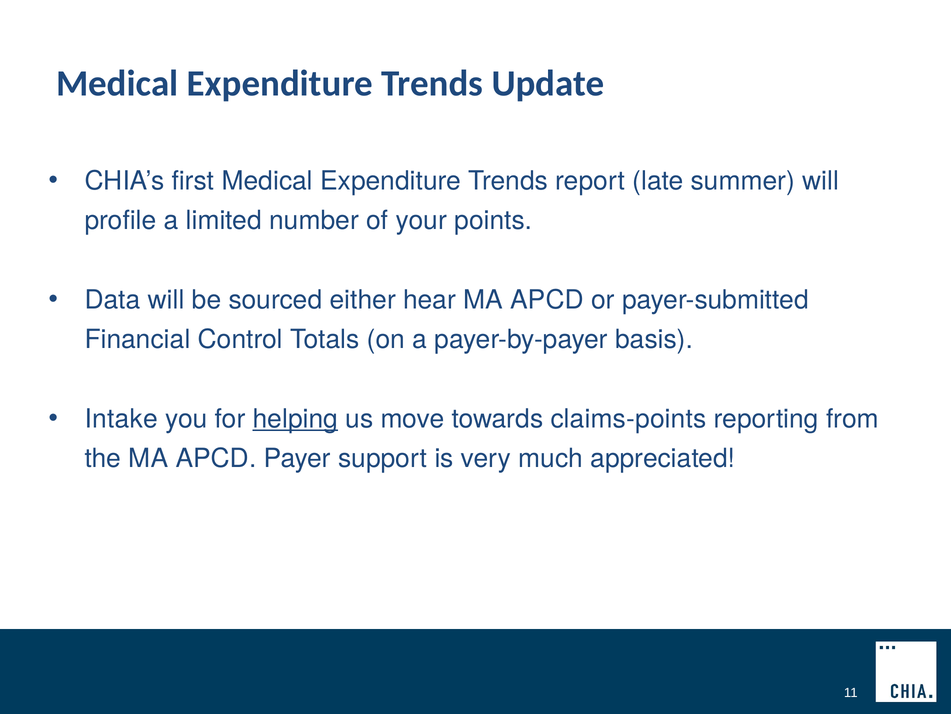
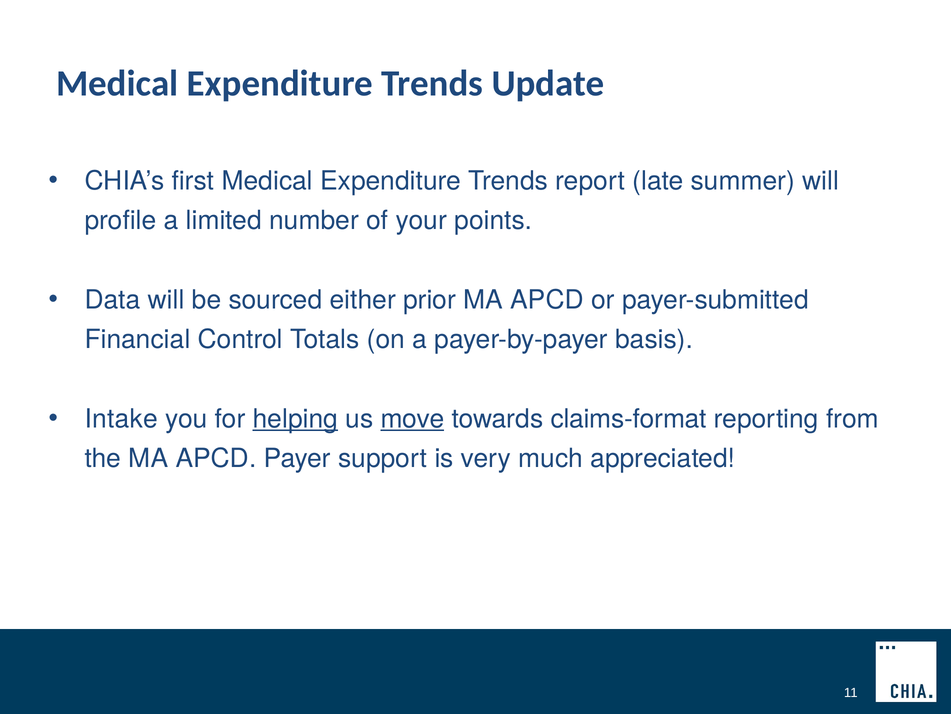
hear: hear -> prior (430, 300)
move underline: none -> present (412, 419)
claims-points: claims-points -> claims-format (629, 419)
